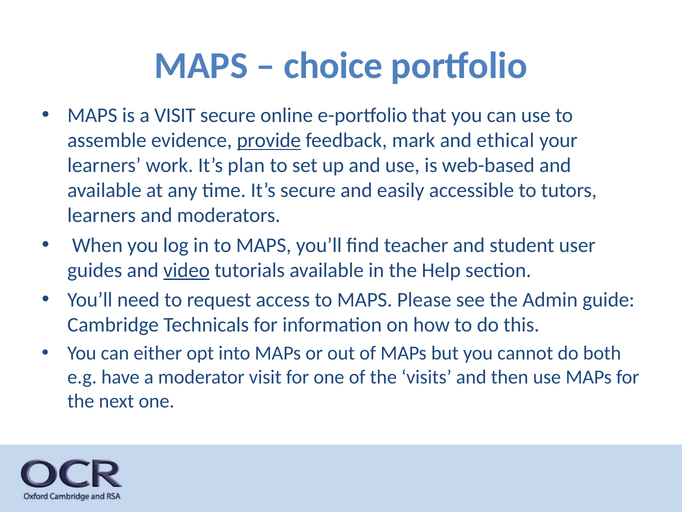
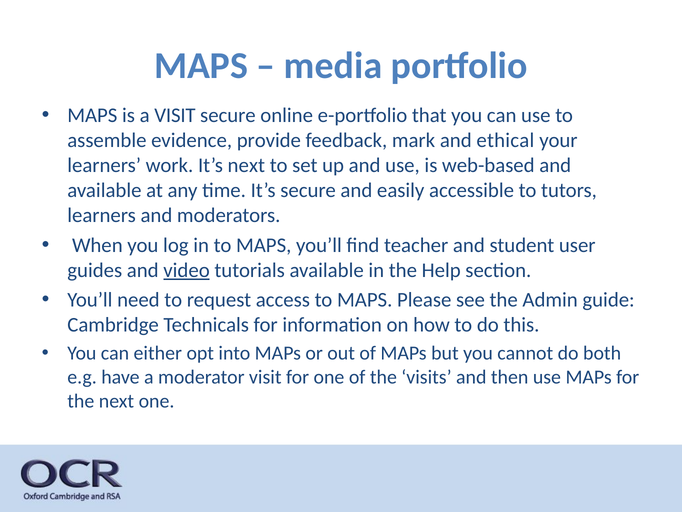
choice: choice -> media (333, 66)
provide underline: present -> none (269, 140)
It’s plan: plan -> next (246, 165)
